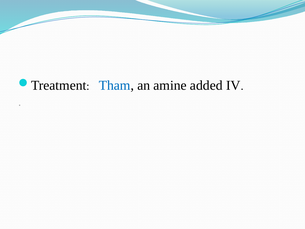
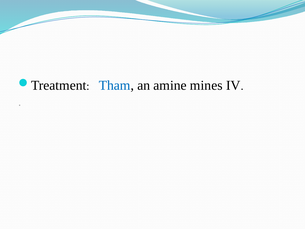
added: added -> mines (206, 85)
